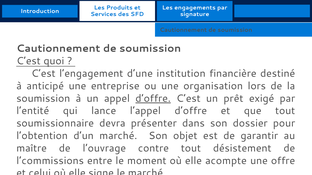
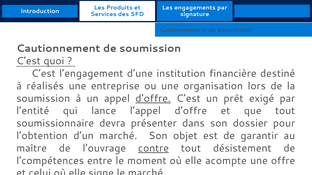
anticipé: anticipé -> réalisés (45, 86)
contre underline: none -> present (153, 149)
l’commissions: l’commissions -> l’compétences (50, 161)
